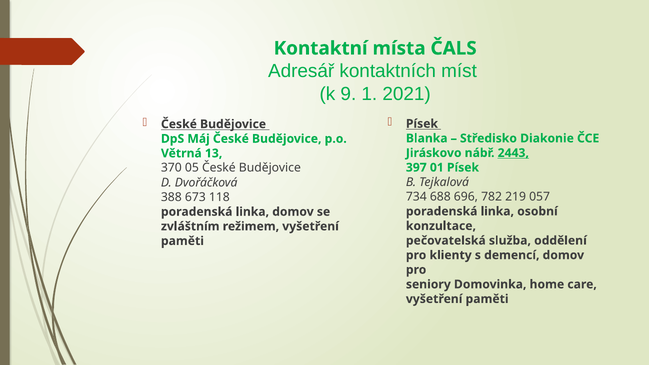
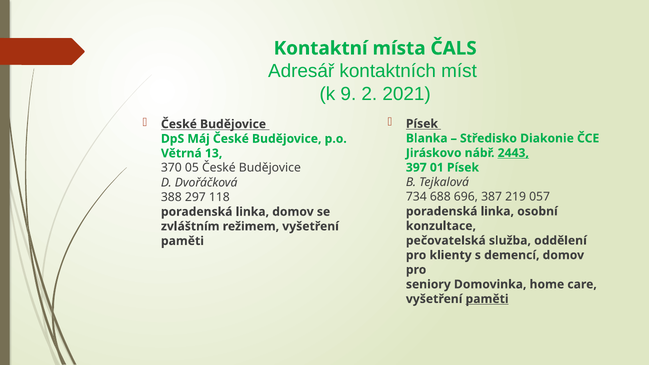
1: 1 -> 2 (369, 94)
782: 782 -> 387 (492, 197)
673: 673 -> 297 (195, 197)
paměti underline: none -> present (487, 299)
